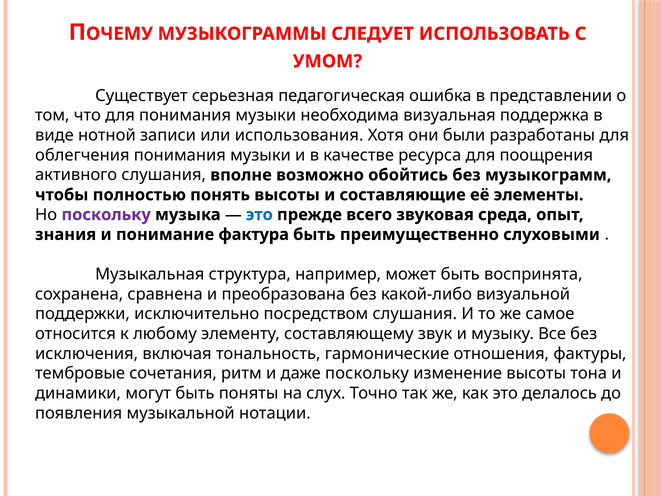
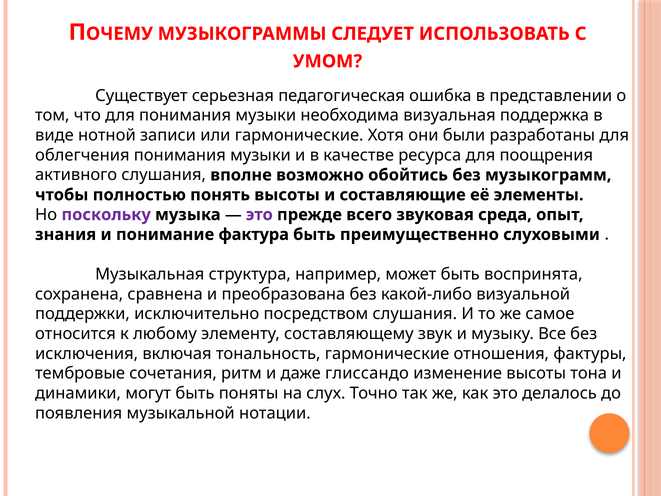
или использования: использования -> гармонические (299, 135)
это colour: blue -> purple (259, 215)
даже поскольку: поскольку -> глиссандо (367, 373)
